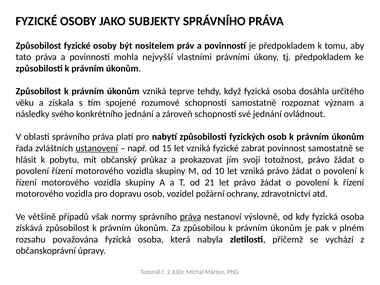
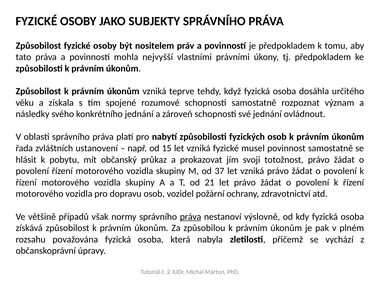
ustanovení underline: present -> none (97, 148)
zabrat: zabrat -> musel (253, 148)
10: 10 -> 37 (219, 171)
